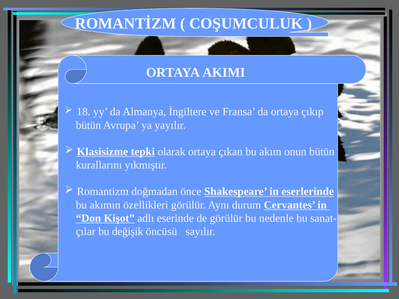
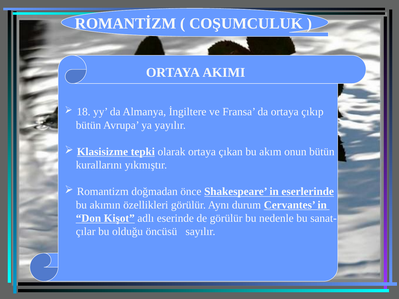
değişik: değişik -> olduğu (128, 232)
